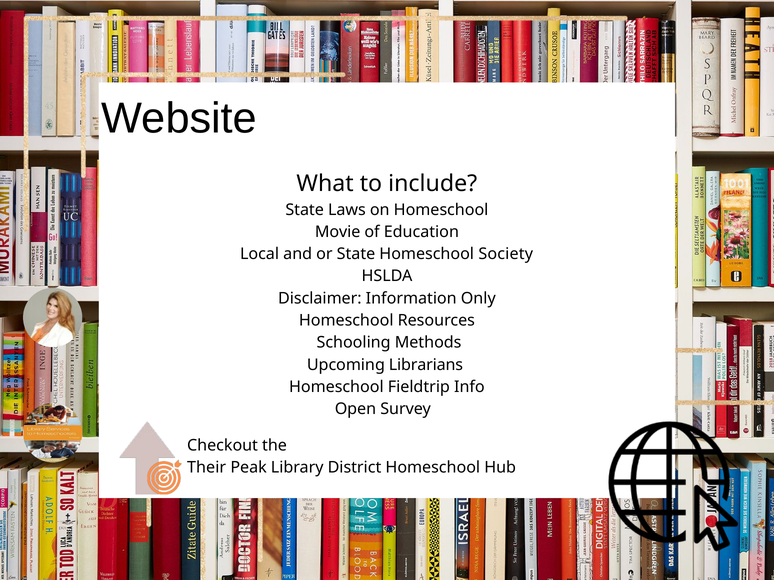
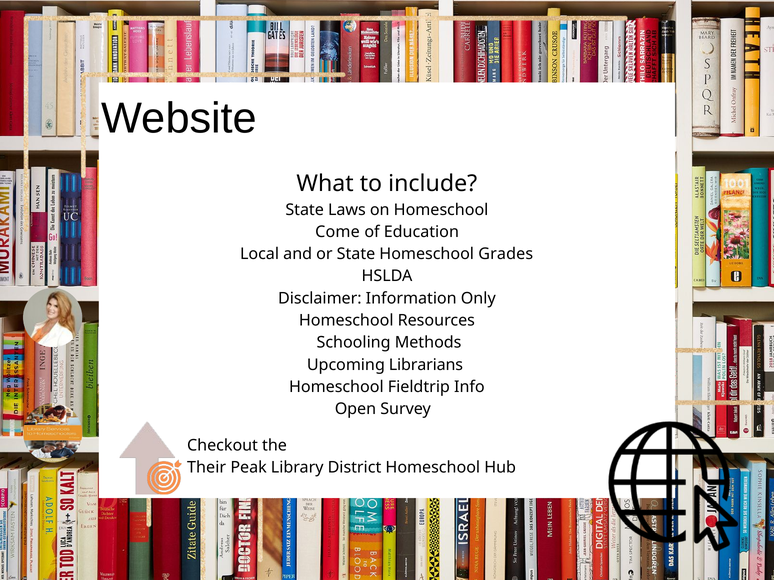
Movie: Movie -> Come (338, 232)
Society: Society -> Grades (506, 254)
